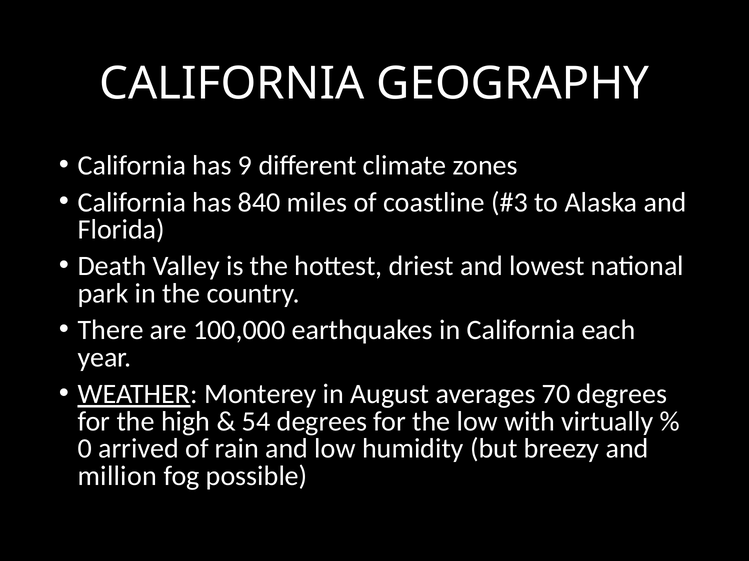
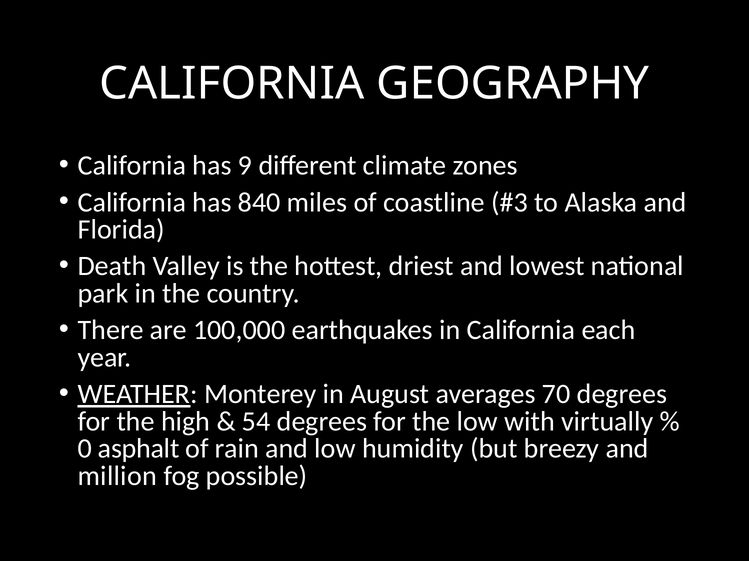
arrived: arrived -> asphalt (139, 449)
